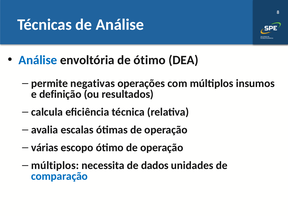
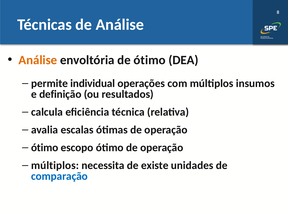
Análise colour: blue -> orange (38, 60)
negativas: negativas -> individual (93, 83)
várias: várias -> ótimo (45, 148)
dados: dados -> existe (155, 165)
